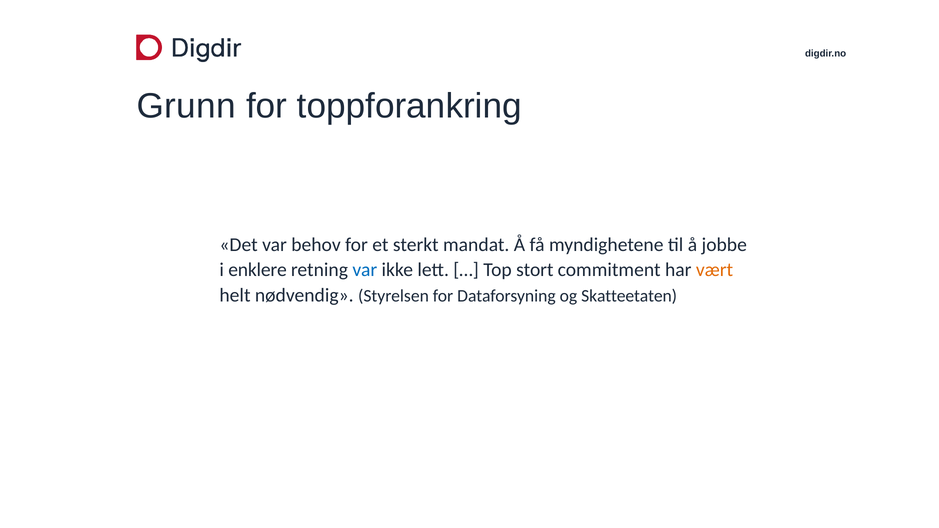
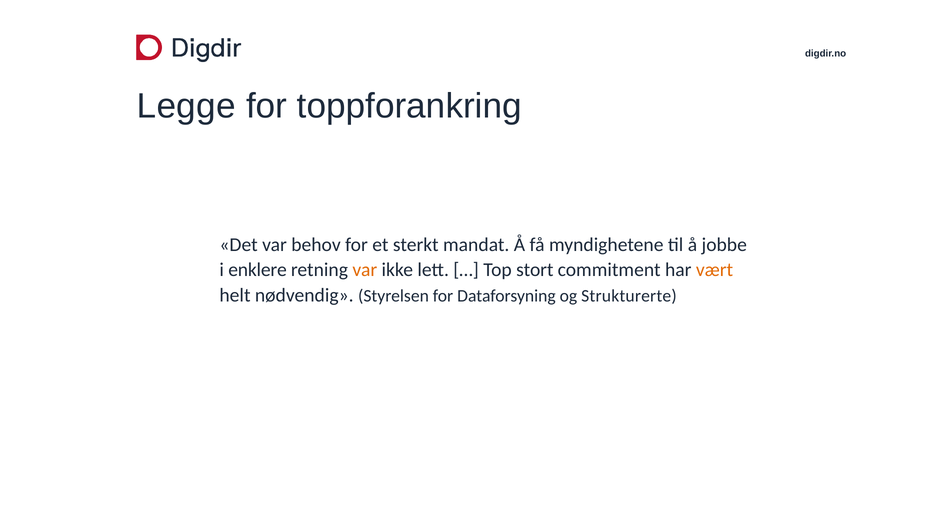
Grunn: Grunn -> Legge (186, 106)
var colour: blue -> orange (365, 270)
Skatteetaten: Skatteetaten -> Strukturerte (629, 296)
